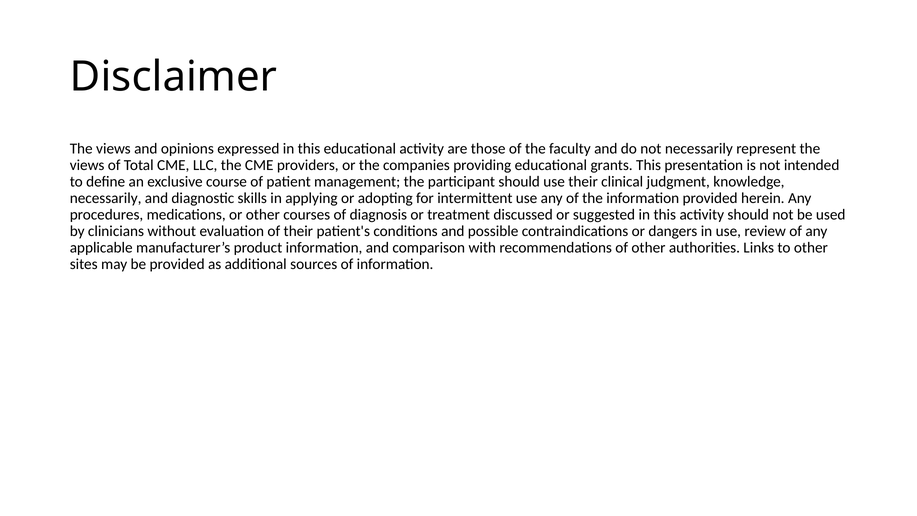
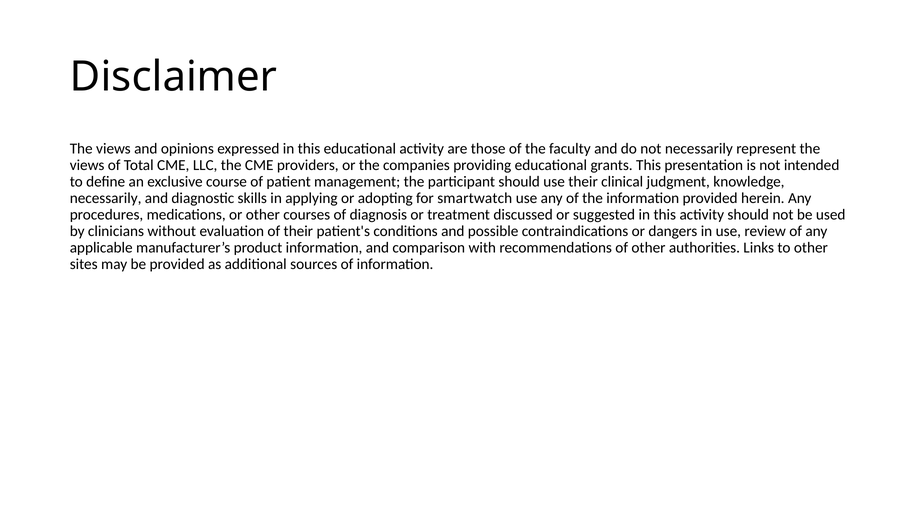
intermittent: intermittent -> smartwatch (475, 198)
